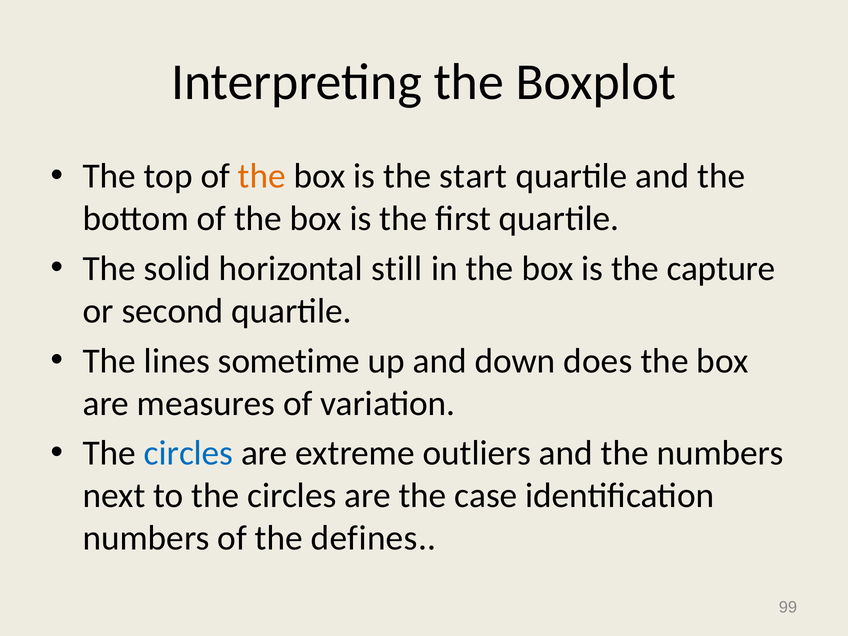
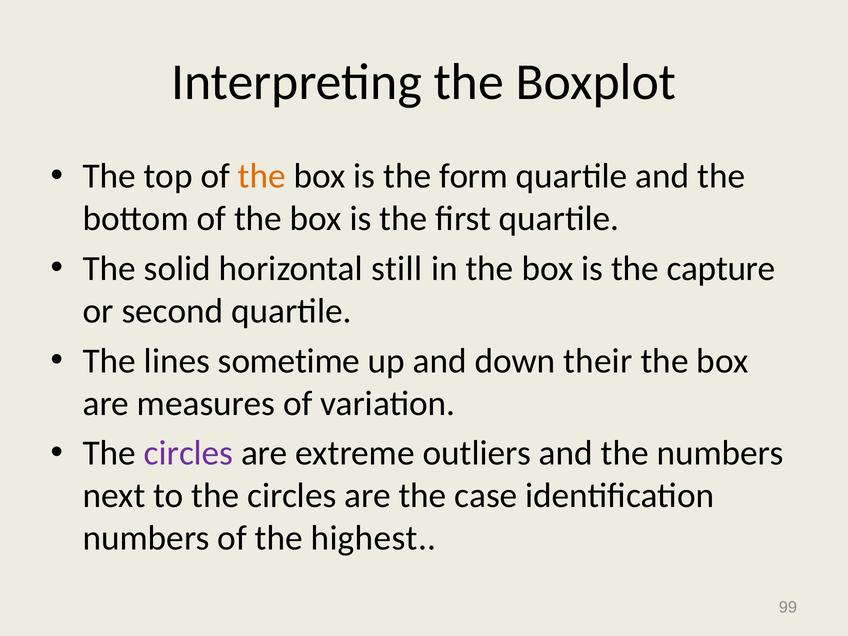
start: start -> form (474, 176)
does: does -> their (598, 361)
circles colour: blue -> purple (189, 453)
defines: defines -> highest (373, 538)
